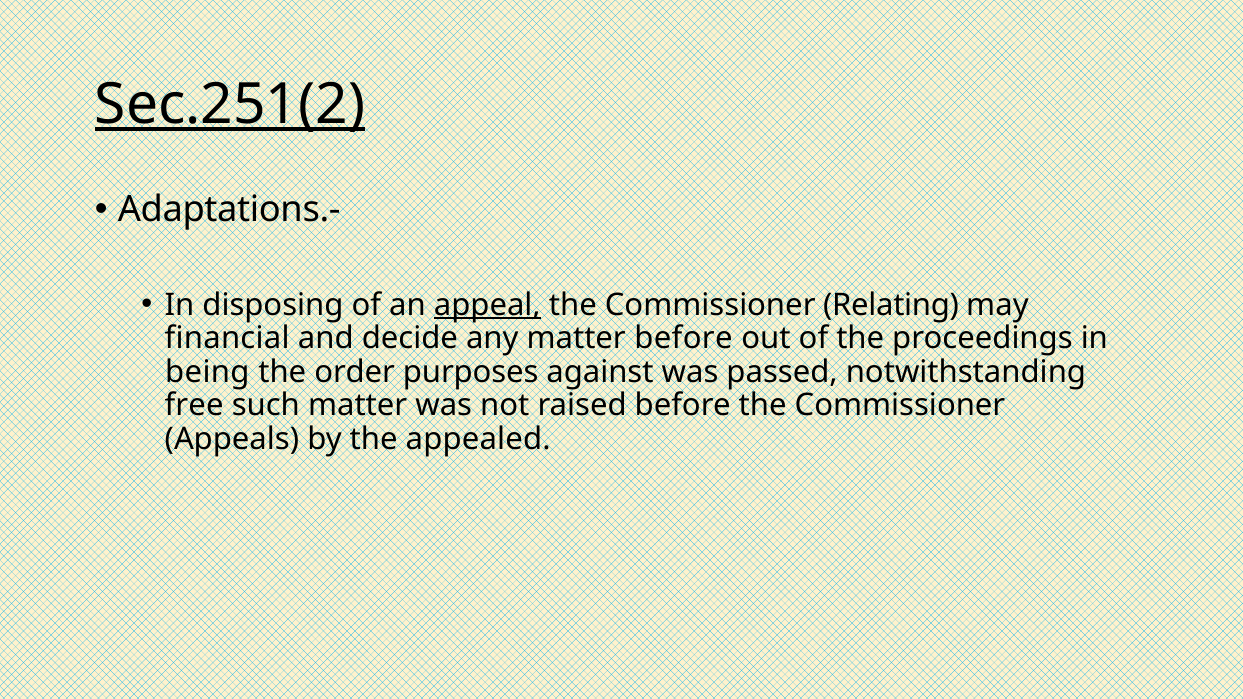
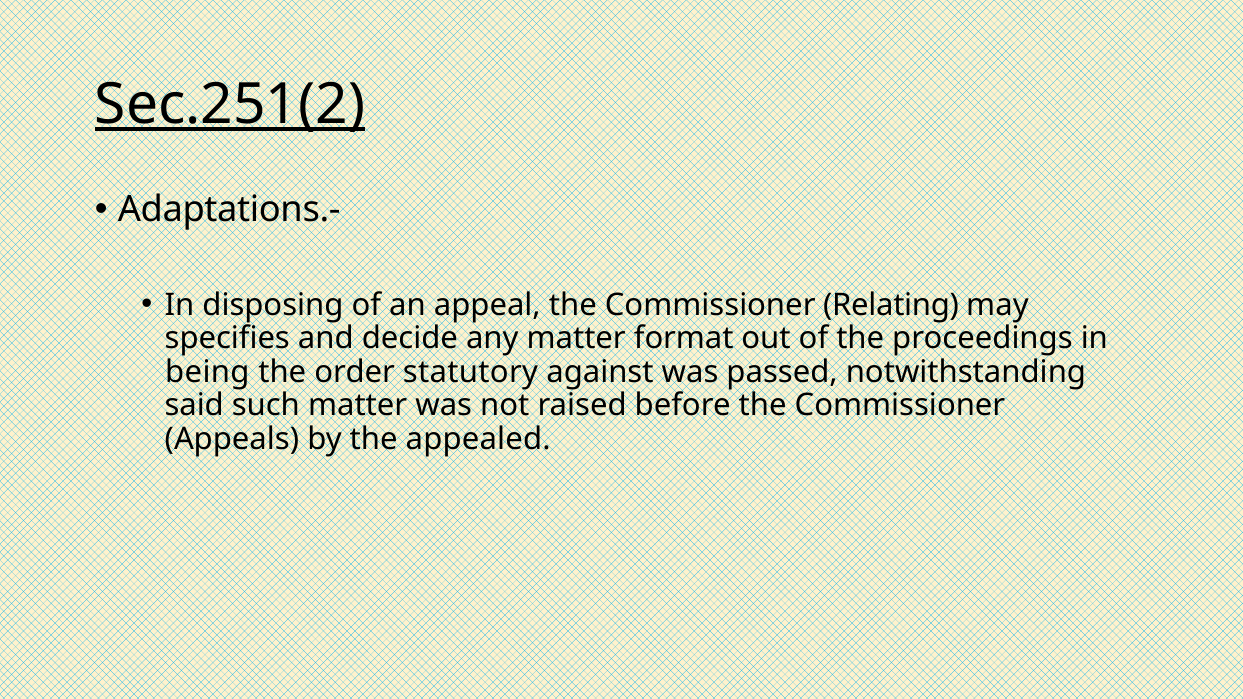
appeal underline: present -> none (487, 305)
financial: financial -> specifies (227, 338)
matter before: before -> format (684, 338)
purposes: purposes -> statutory (470, 372)
free: free -> said (194, 406)
